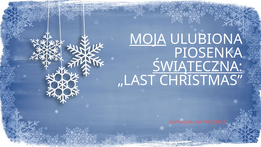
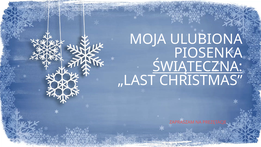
MOJA underline: present -> none (148, 39)
